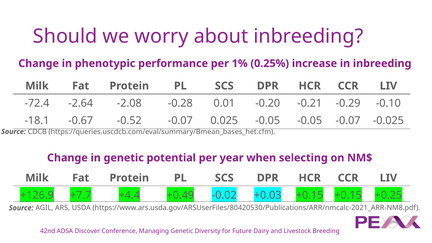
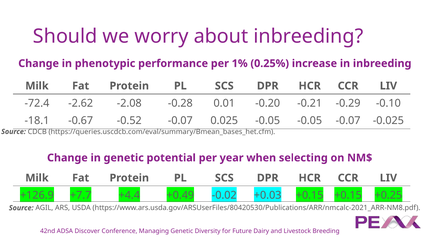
-2.64: -2.64 -> -2.62 (81, 103)
